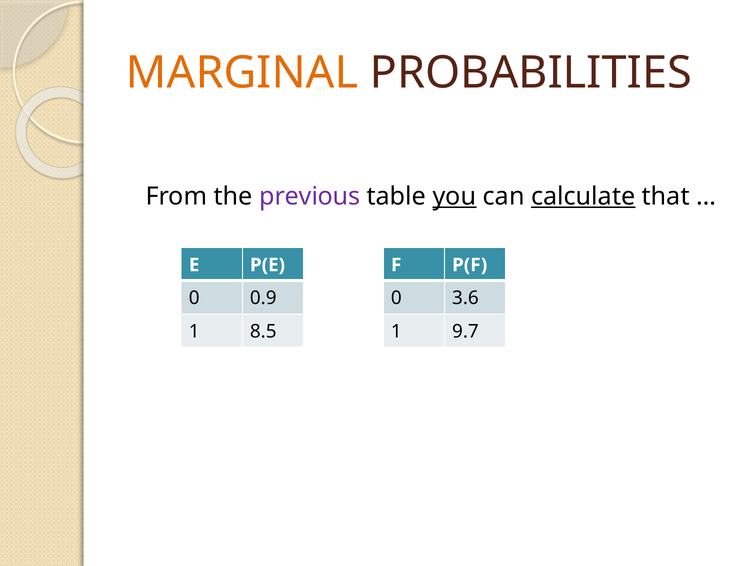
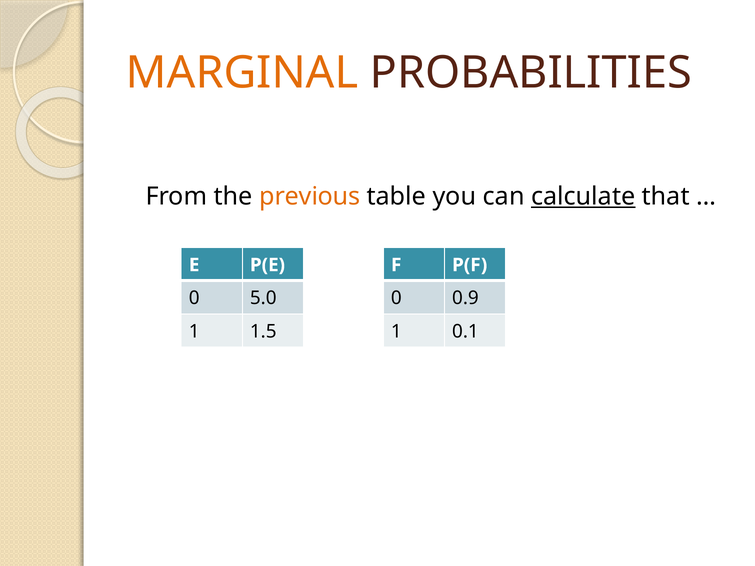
previous colour: purple -> orange (310, 197)
you underline: present -> none (454, 197)
0.9: 0.9 -> 5.0 (263, 298)
3.6: 3.6 -> 0.9 (465, 298)
8.5: 8.5 -> 1.5 (263, 332)
9.7: 9.7 -> 0.1 (465, 332)
